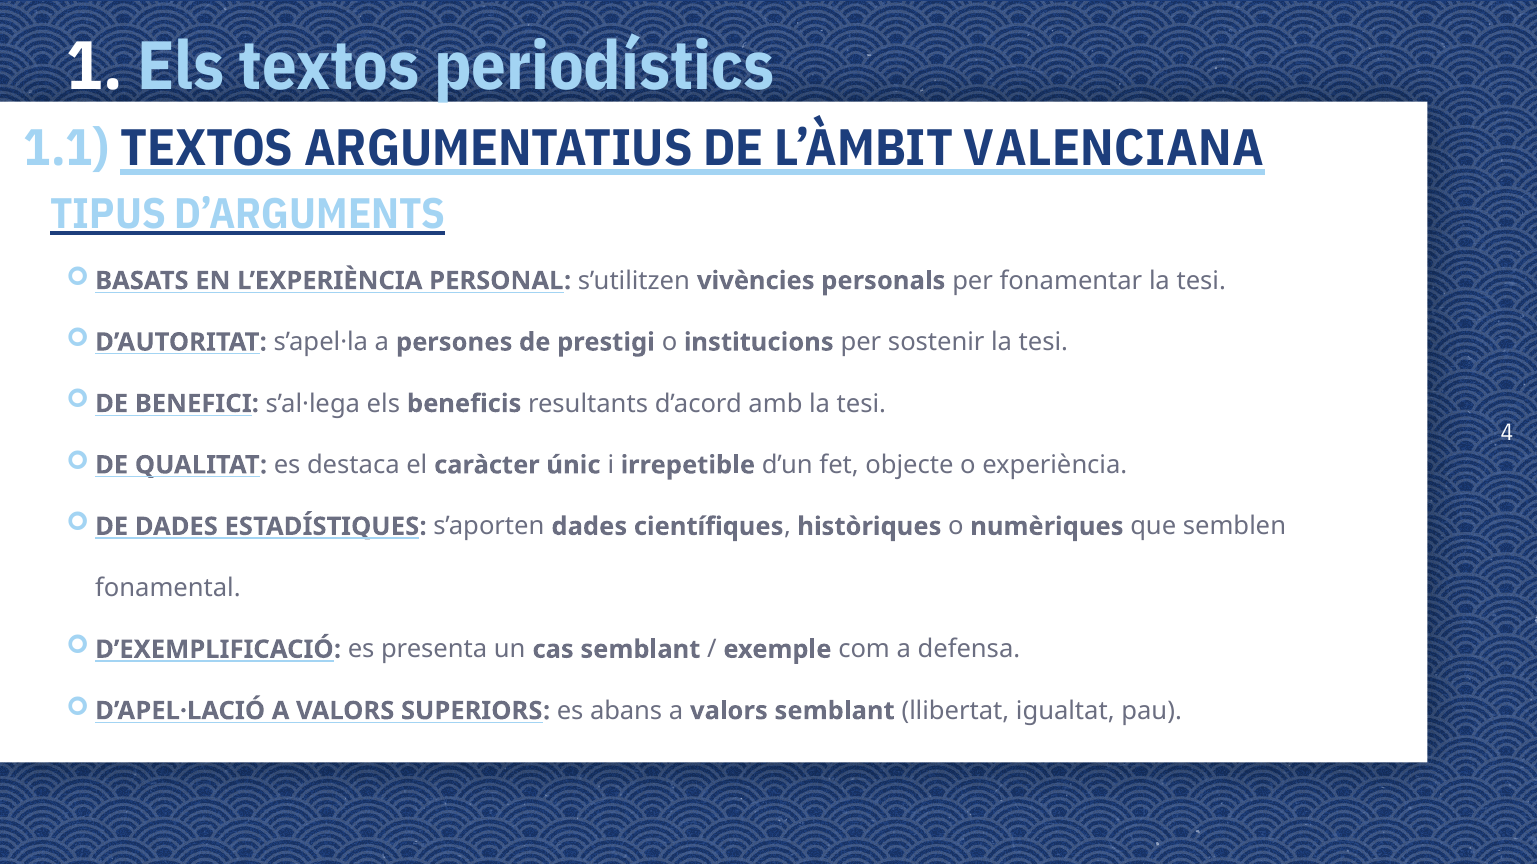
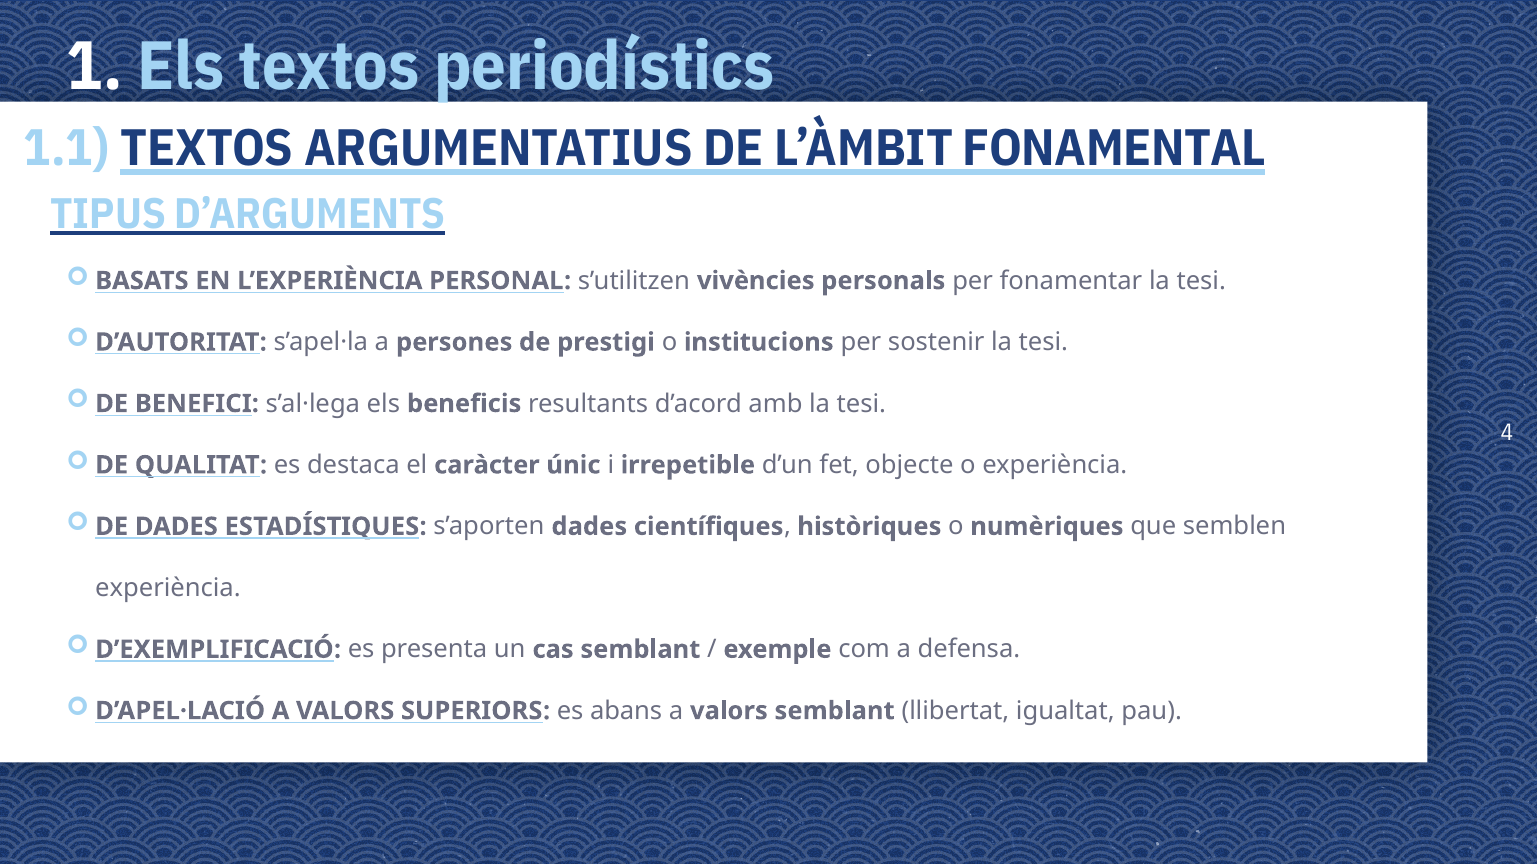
VALENCIANA: VALENCIANA -> FONAMENTAL (1115, 149)
fonamental: fonamental -> experiència (168, 588)
